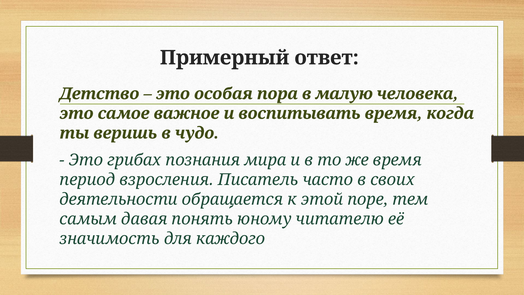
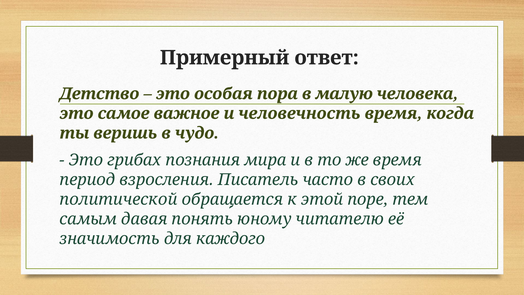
воспитывать: воспитывать -> человечность (299, 113)
деятельности: деятельности -> политической (119, 199)
